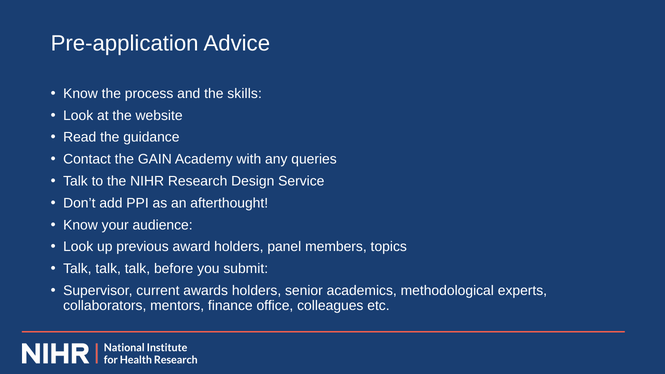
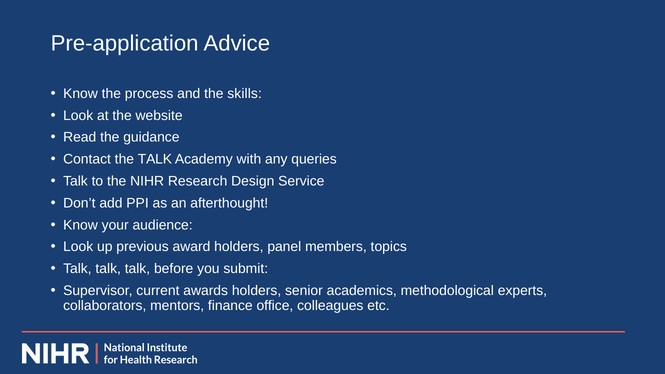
the GAIN: GAIN -> TALK (155, 159)
